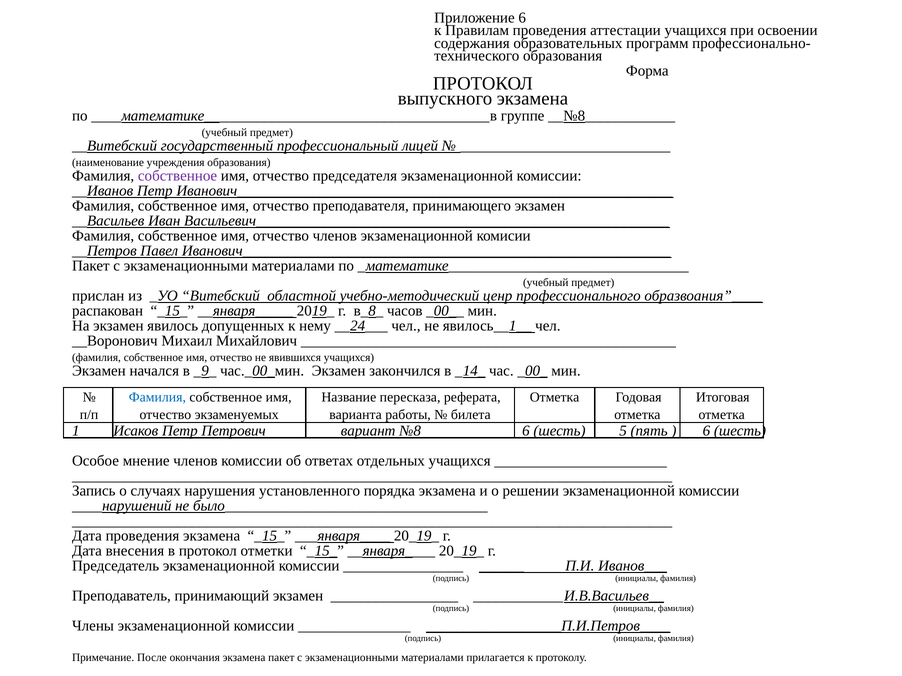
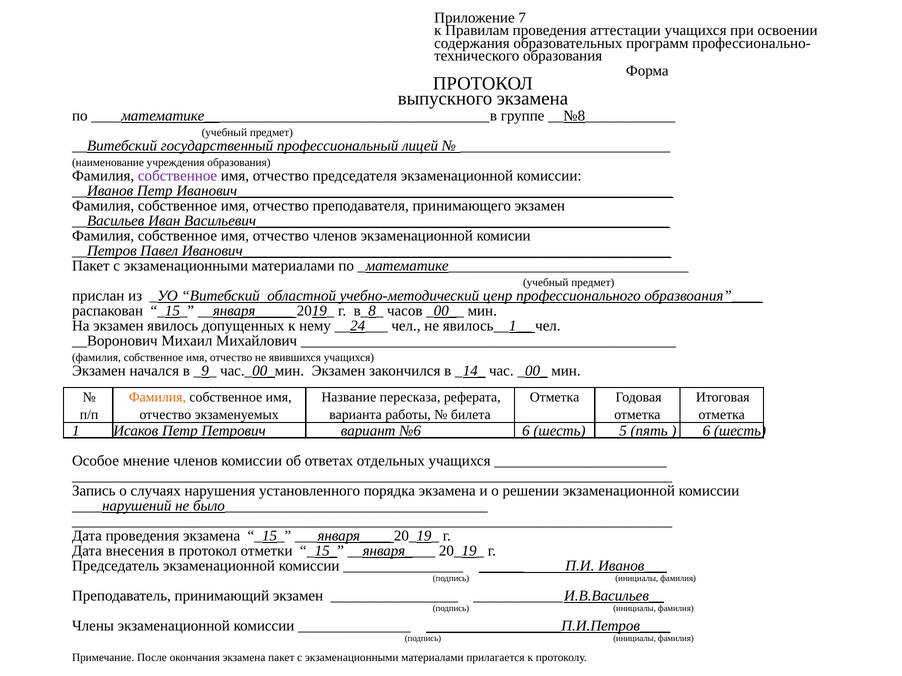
Приложение 6: 6 -> 7 (522, 18)
Фамилия colour: blue -> orange (157, 398)
№8: №8 -> №6 (410, 431)
